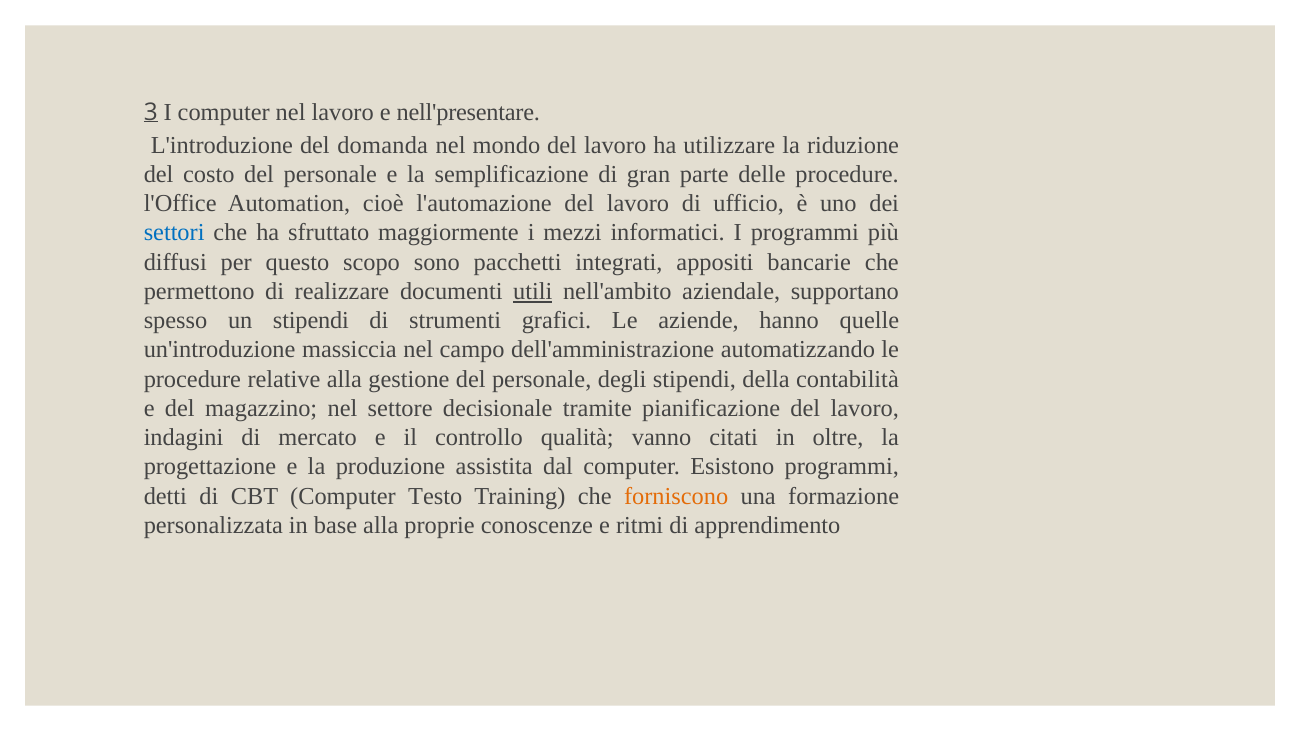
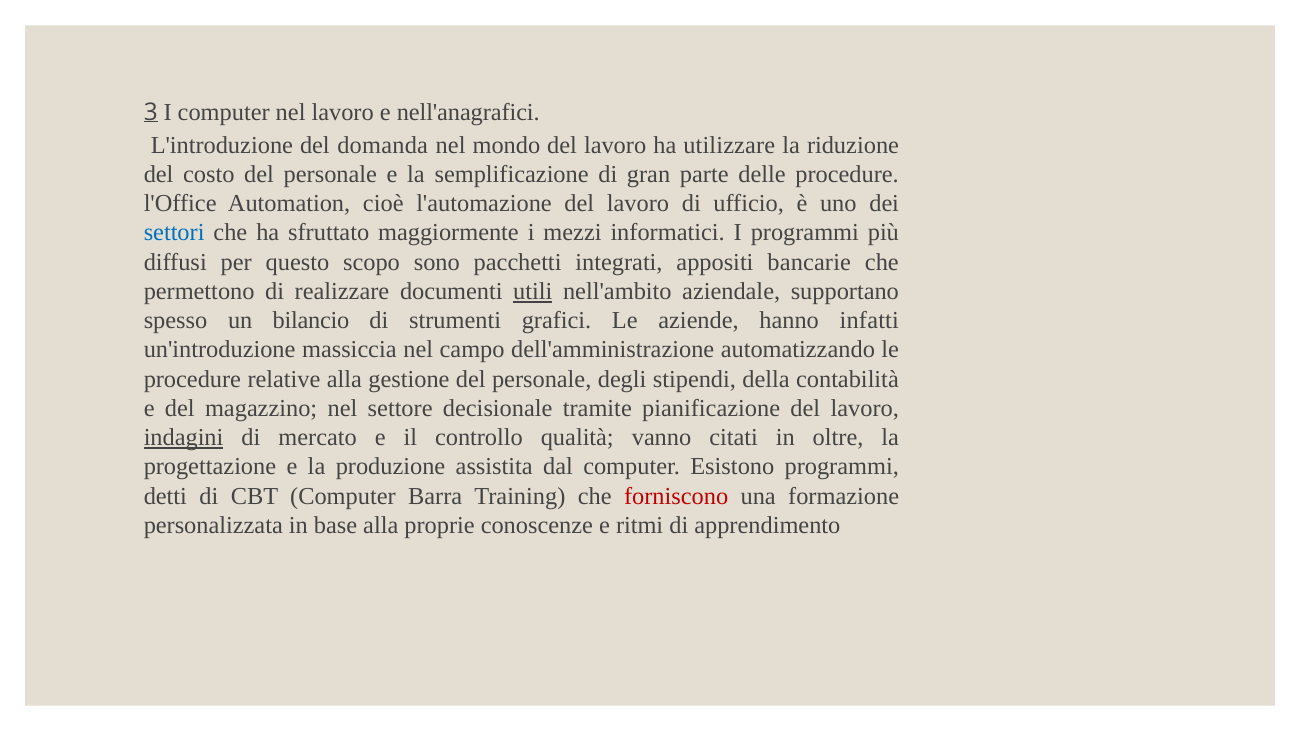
nell'presentare: nell'presentare -> nell'anagrafici (468, 112)
un stipendi: stipendi -> bilancio (311, 321)
quelle: quelle -> infatti (869, 321)
indagini underline: none -> present (184, 438)
Testo: Testo -> Barra (435, 496)
forniscono colour: orange -> red (676, 496)
